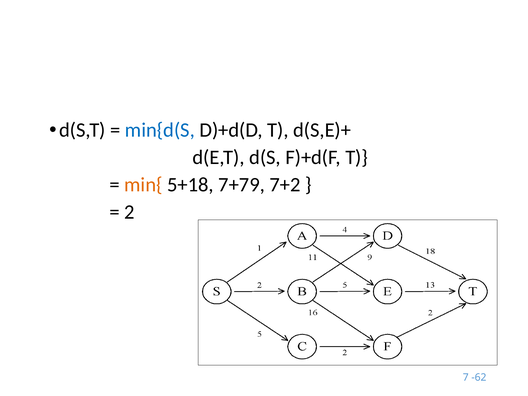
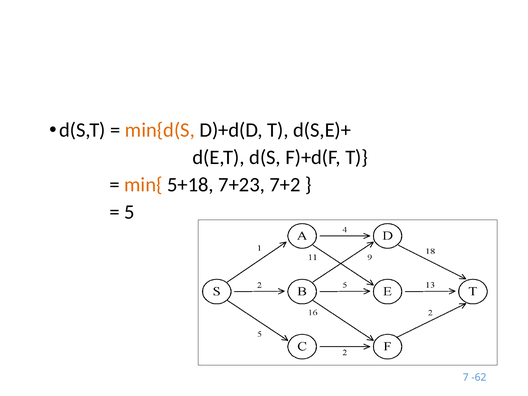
min{d(S colour: blue -> orange (160, 130)
7+79: 7+79 -> 7+23 (242, 185)
2: 2 -> 5 (129, 212)
